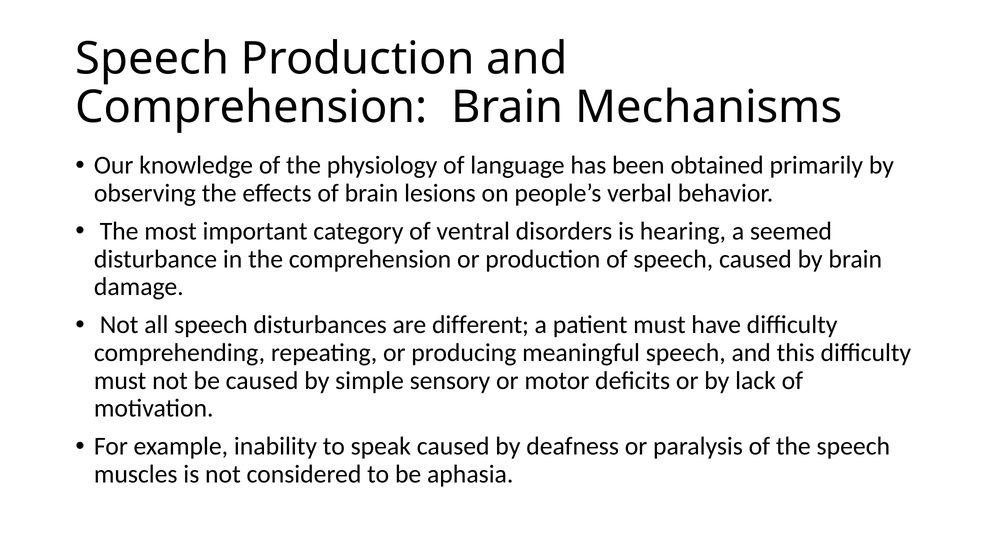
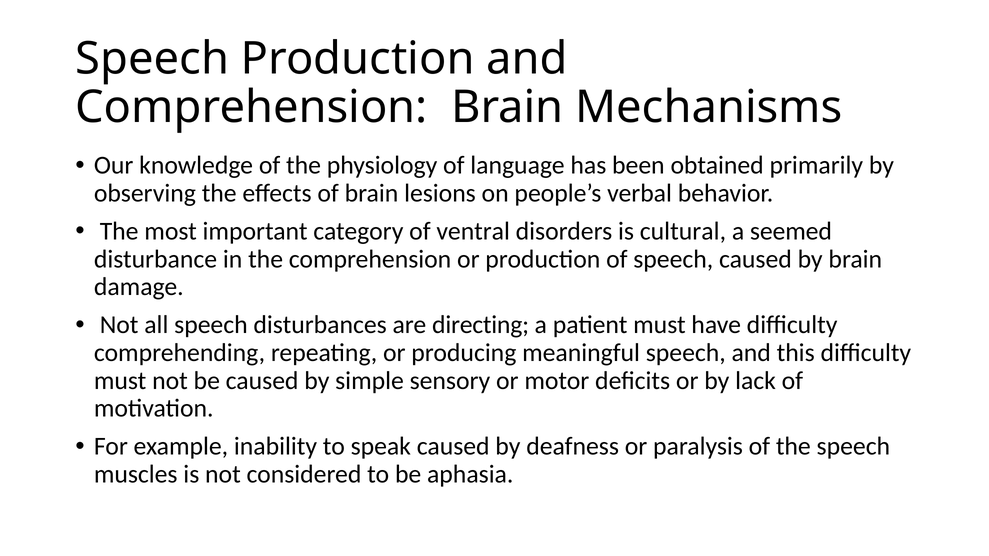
hearing: hearing -> cultural (683, 231)
different: different -> directing (481, 325)
